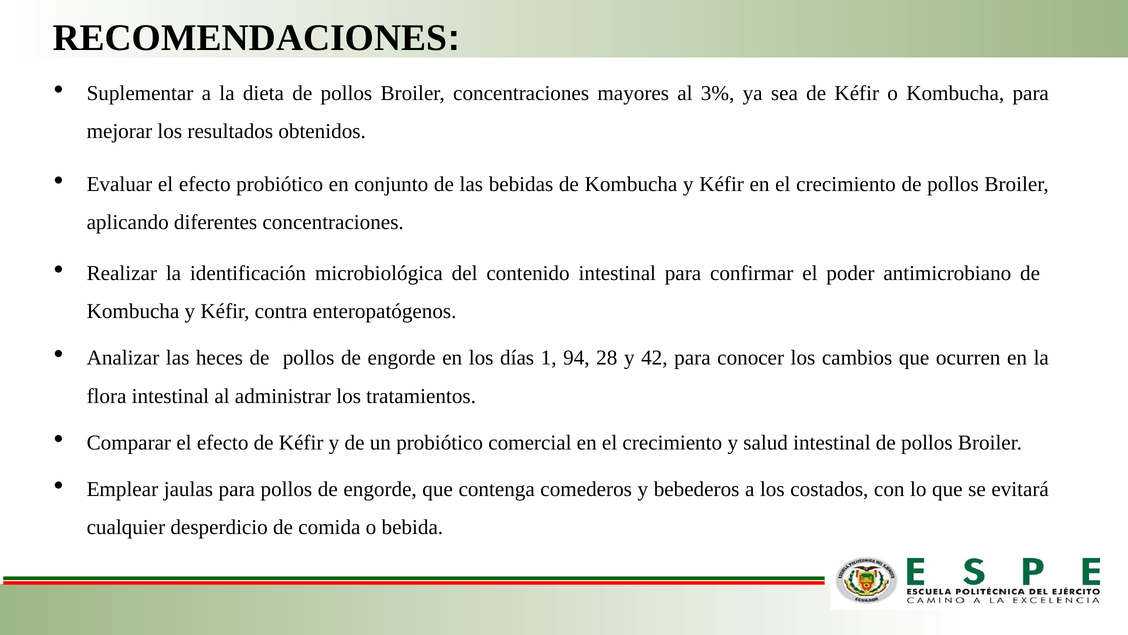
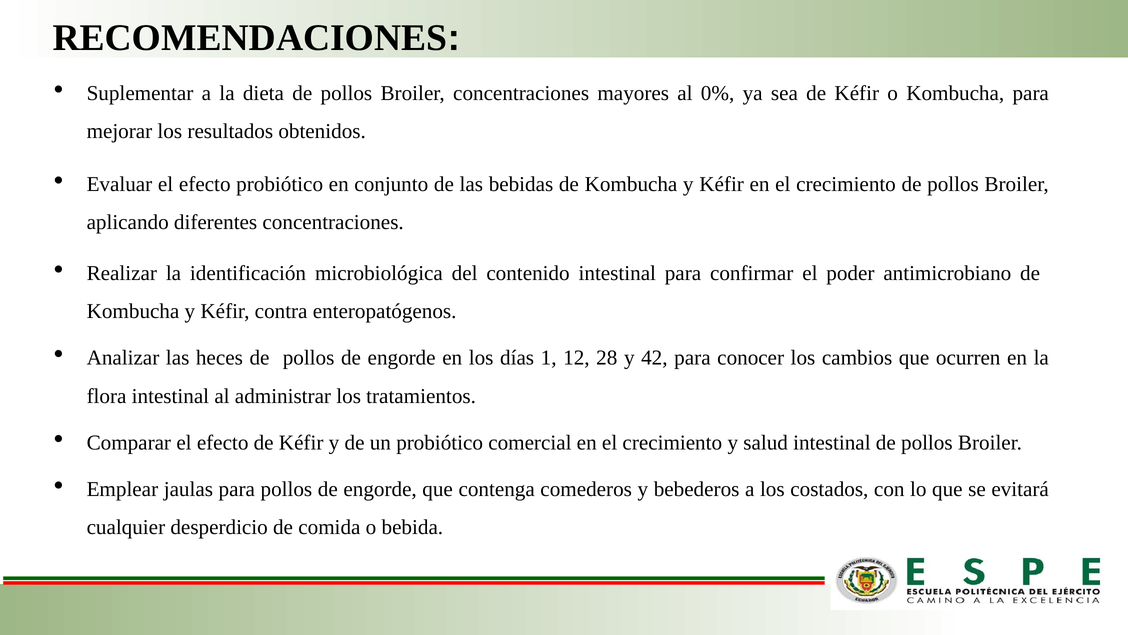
3%: 3% -> 0% (718, 93)
94: 94 -> 12 (576, 358)
